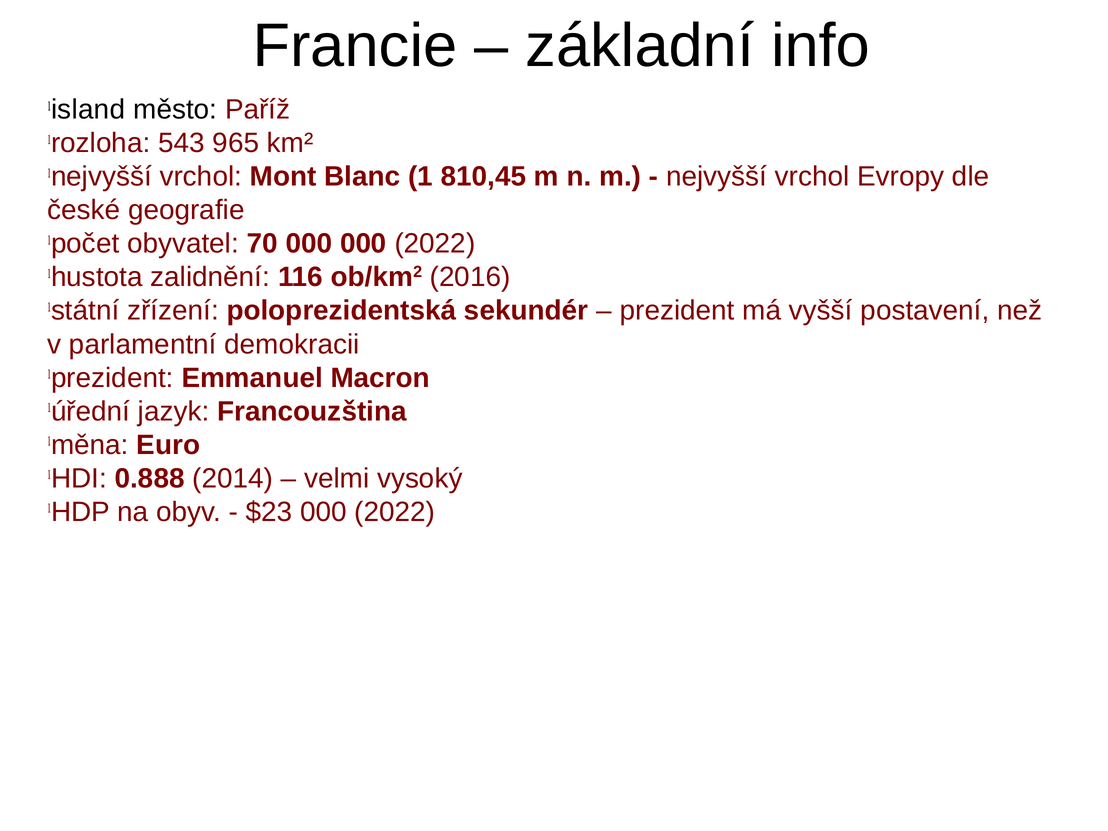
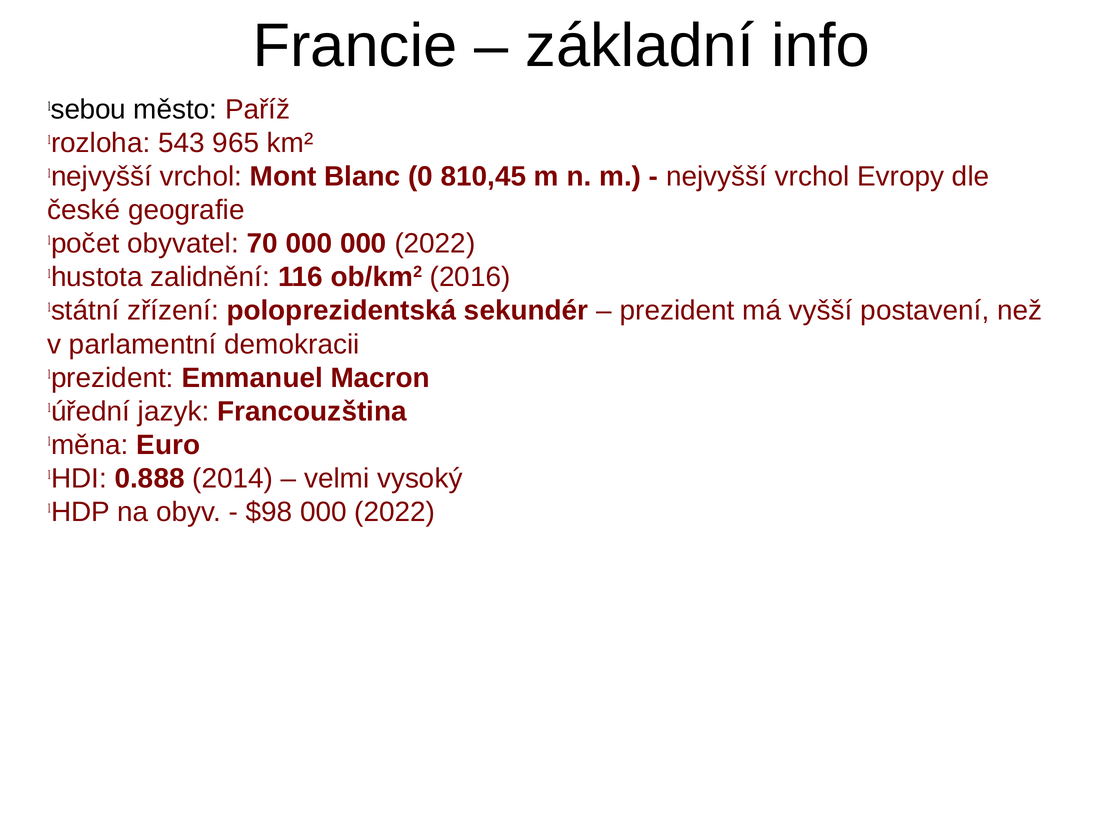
island: island -> sebou (88, 110)
1: 1 -> 0 (421, 177)
$23: $23 -> $98 (269, 512)
